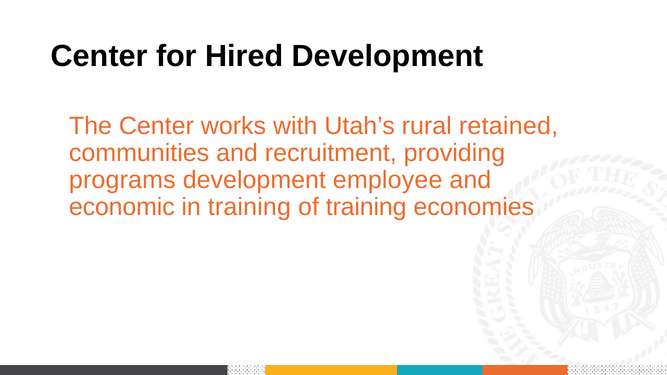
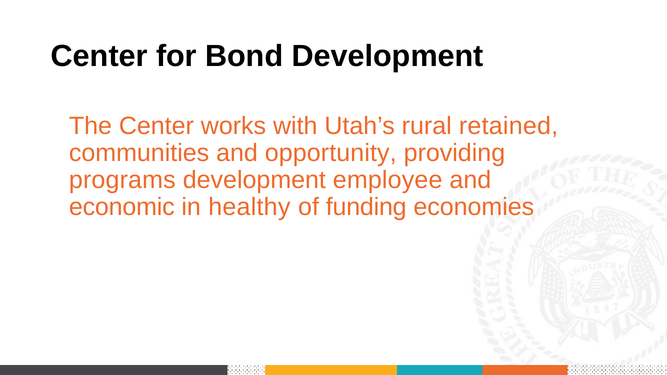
Hired: Hired -> Bond (244, 56)
recruitment: recruitment -> opportunity (331, 153)
in training: training -> healthy (249, 207)
of training: training -> funding (366, 207)
